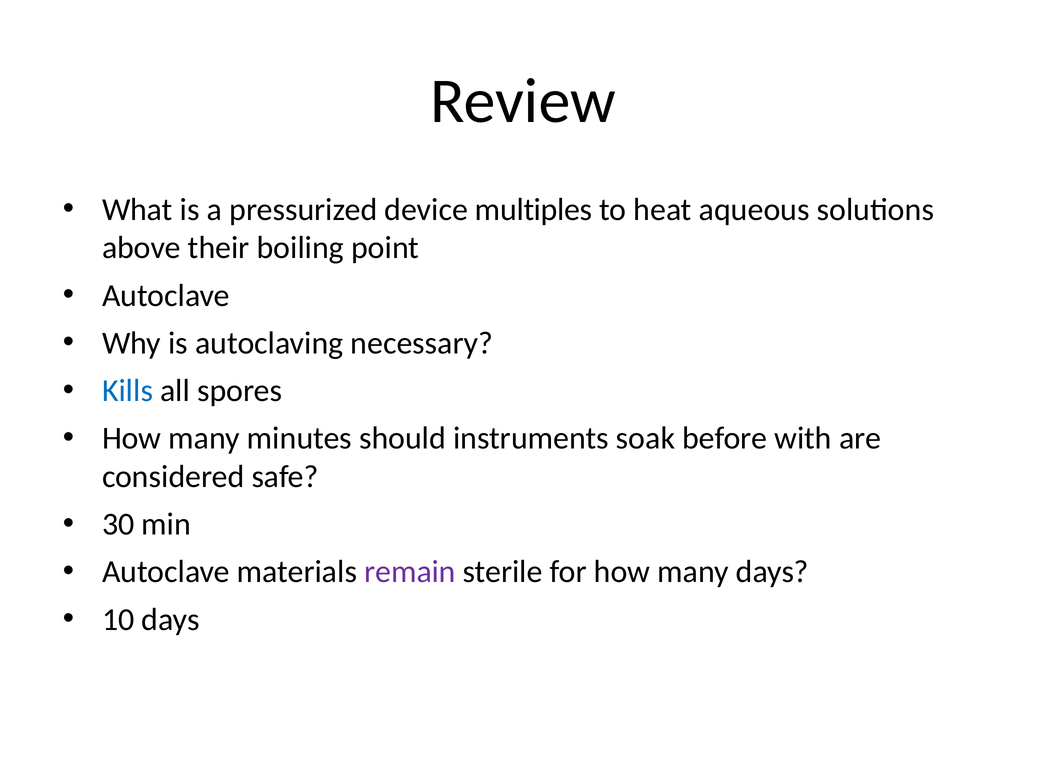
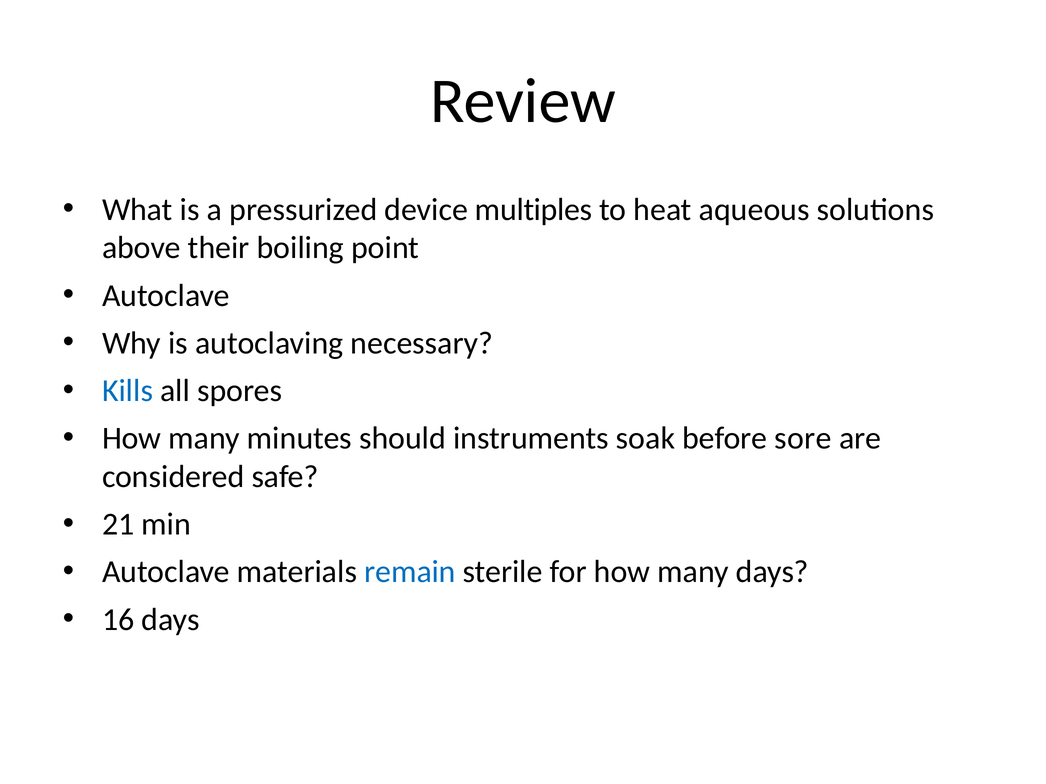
with: with -> sore (803, 439)
30: 30 -> 21 (118, 525)
remain colour: purple -> blue (410, 572)
10: 10 -> 16 (118, 620)
